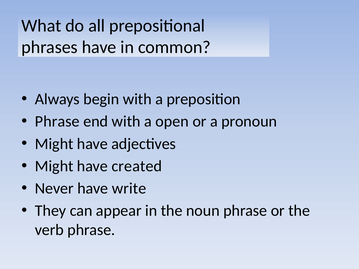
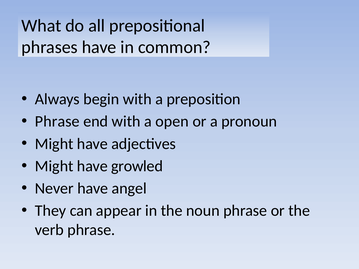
created: created -> growled (137, 166)
write: write -> angel (129, 189)
